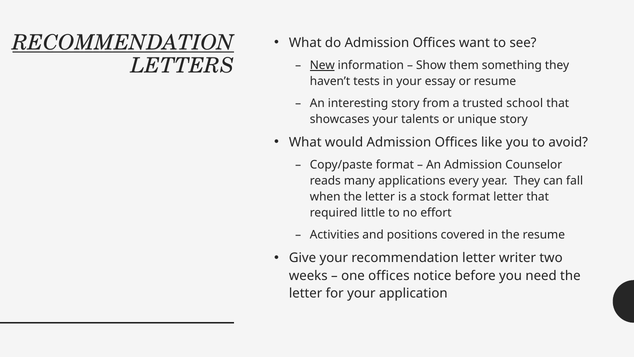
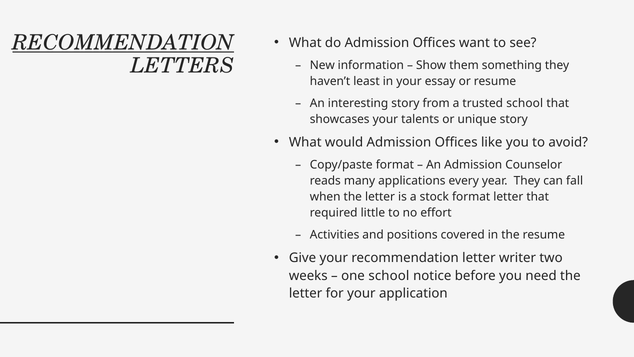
New underline: present -> none (322, 65)
tests: tests -> least (366, 81)
one offices: offices -> school (389, 275)
